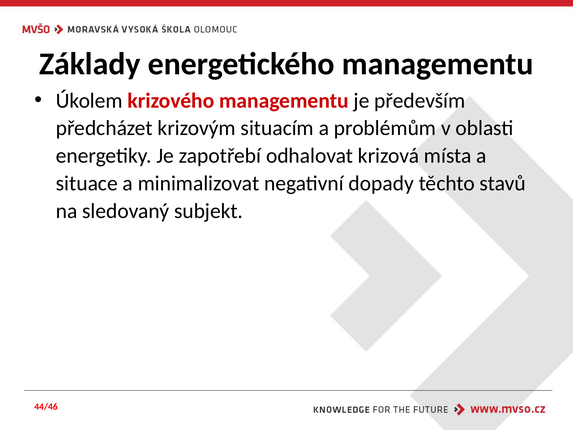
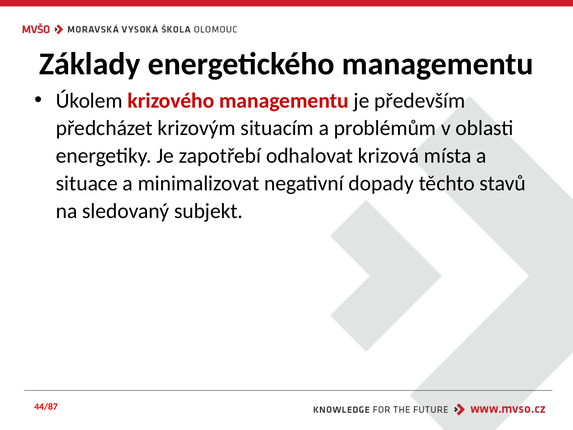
44/46: 44/46 -> 44/87 (46, 407)
